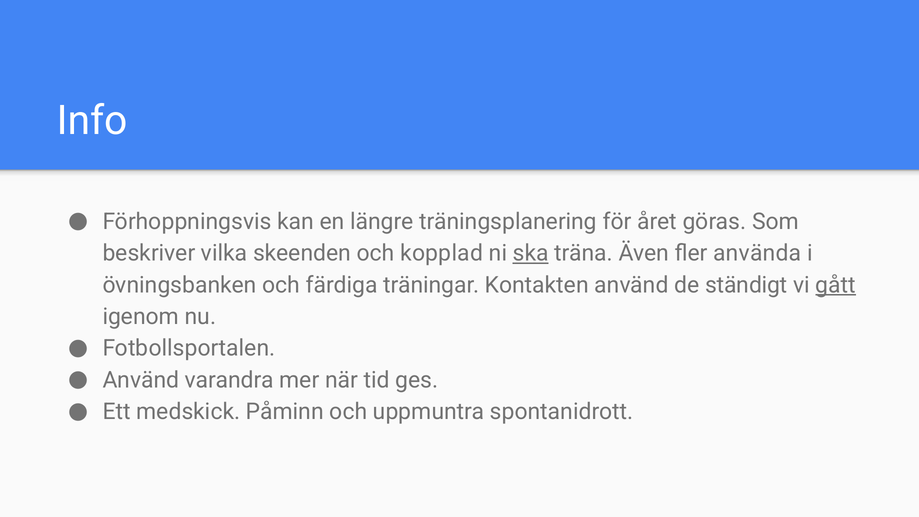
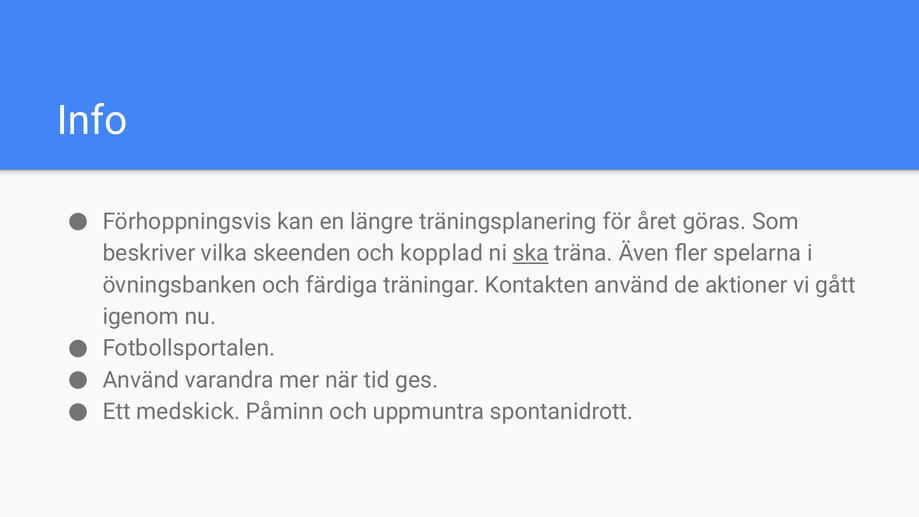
använda: använda -> spelarna (757, 253)
ständigt: ständigt -> aktioner (746, 285)
gått underline: present -> none (836, 285)
